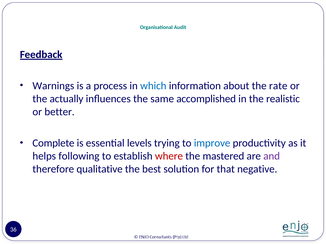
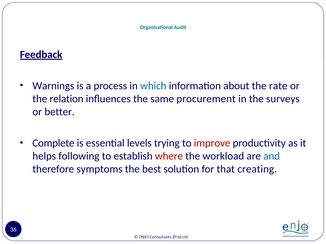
actually: actually -> relation (67, 99)
accomplished: accomplished -> procurement (206, 99)
realistic: realistic -> surveys (283, 99)
improve colour: blue -> red (212, 143)
mastered: mastered -> workload (223, 156)
and colour: purple -> blue (272, 156)
qualitative: qualitative -> symptoms (100, 169)
negative: negative -> creating (257, 169)
